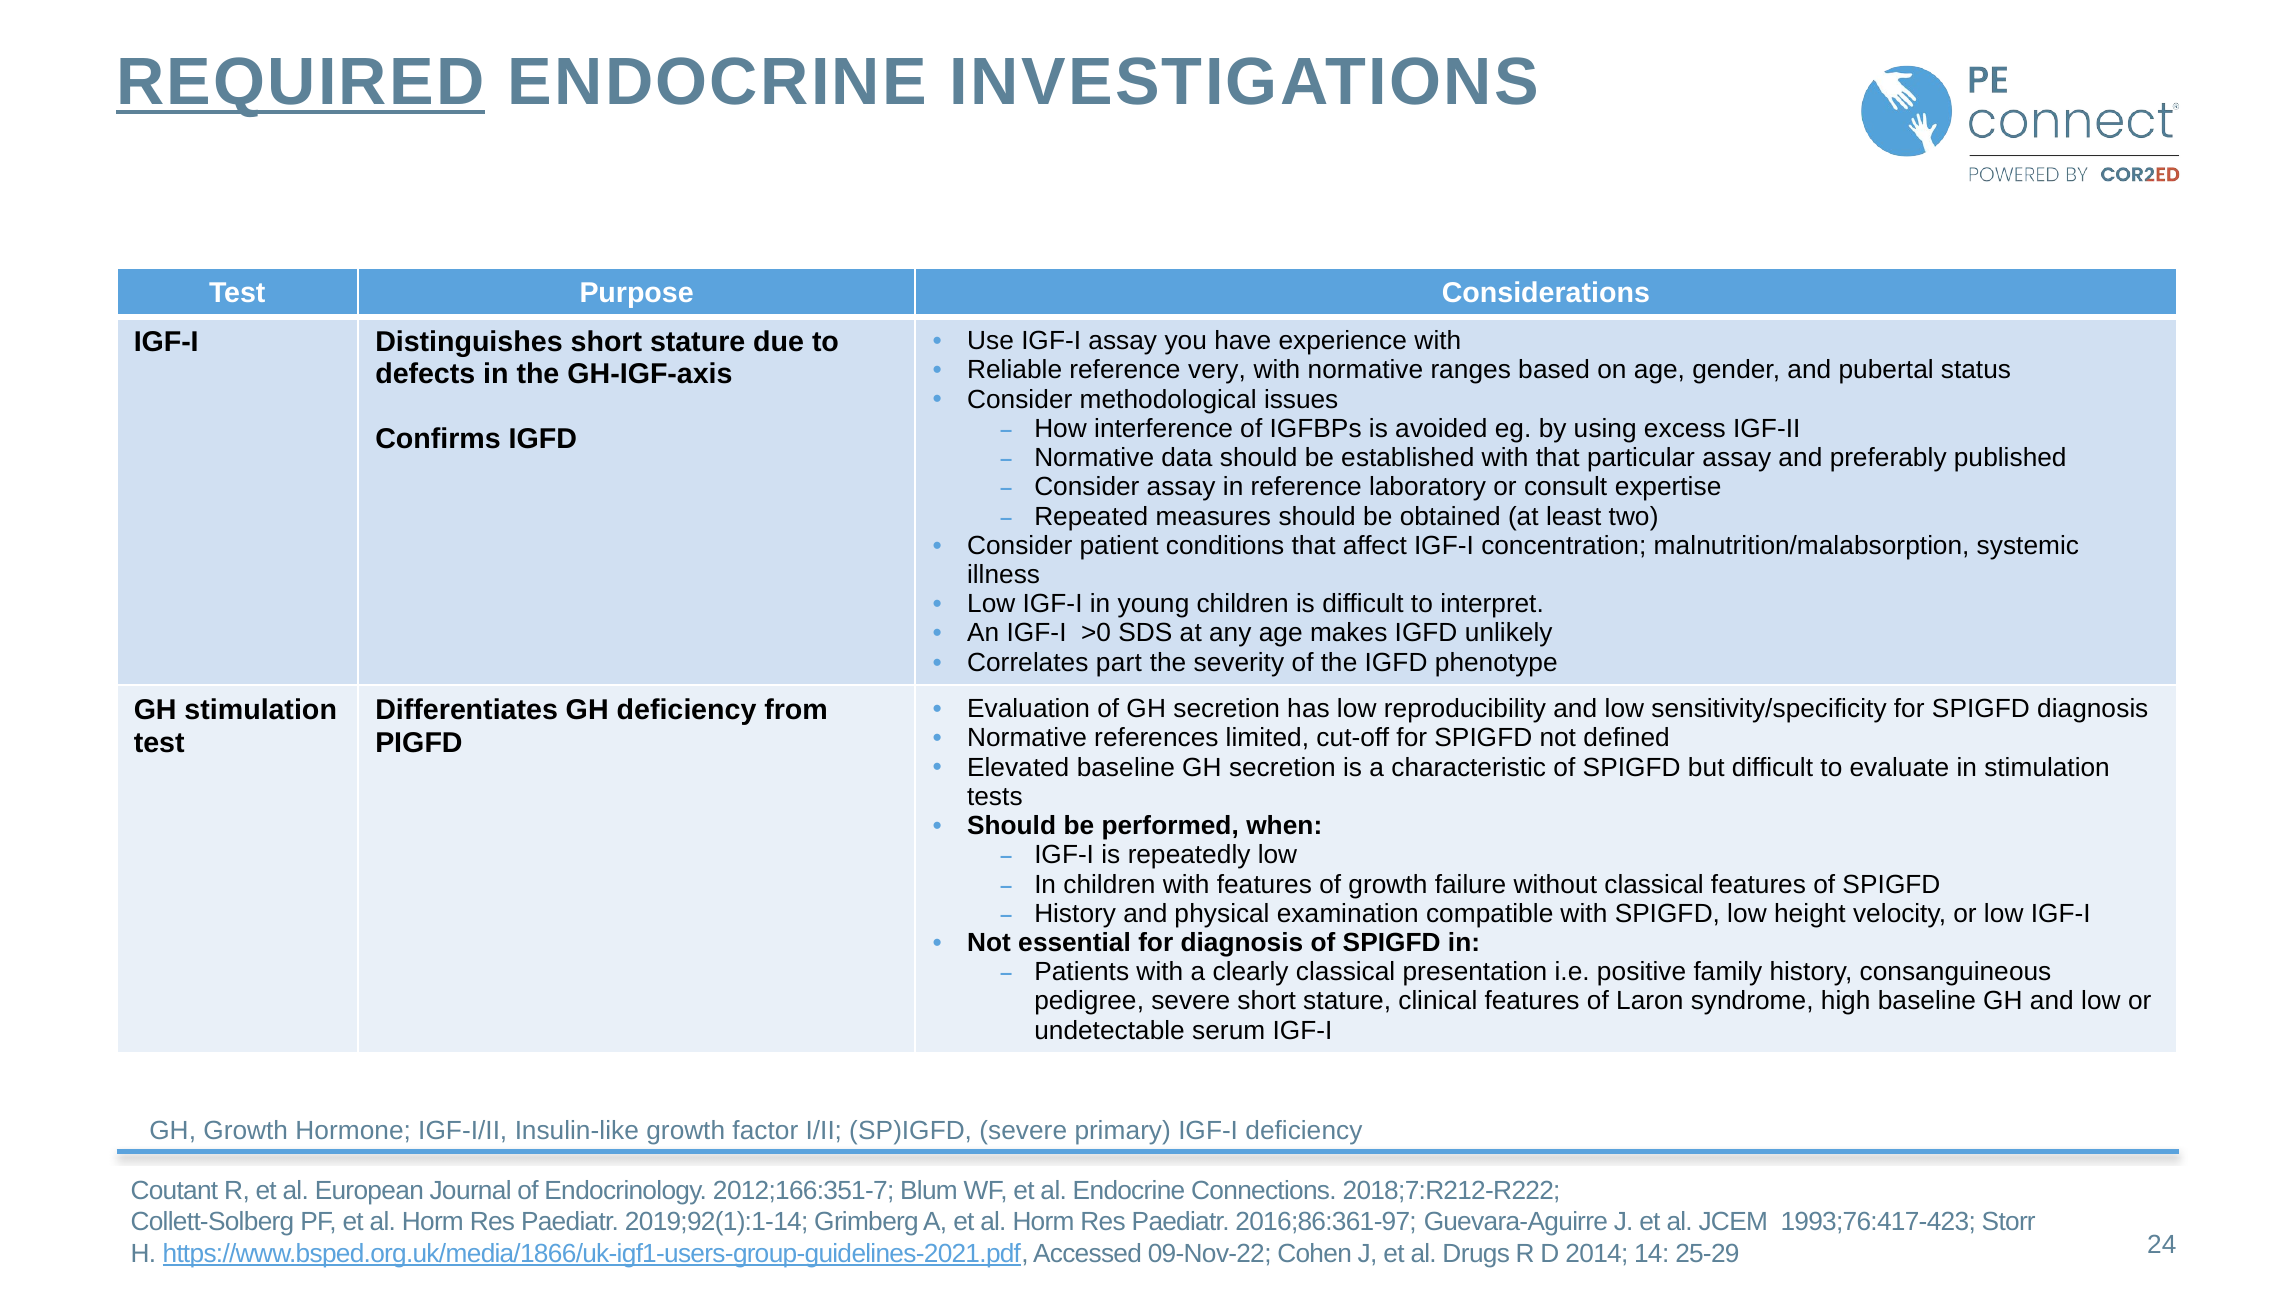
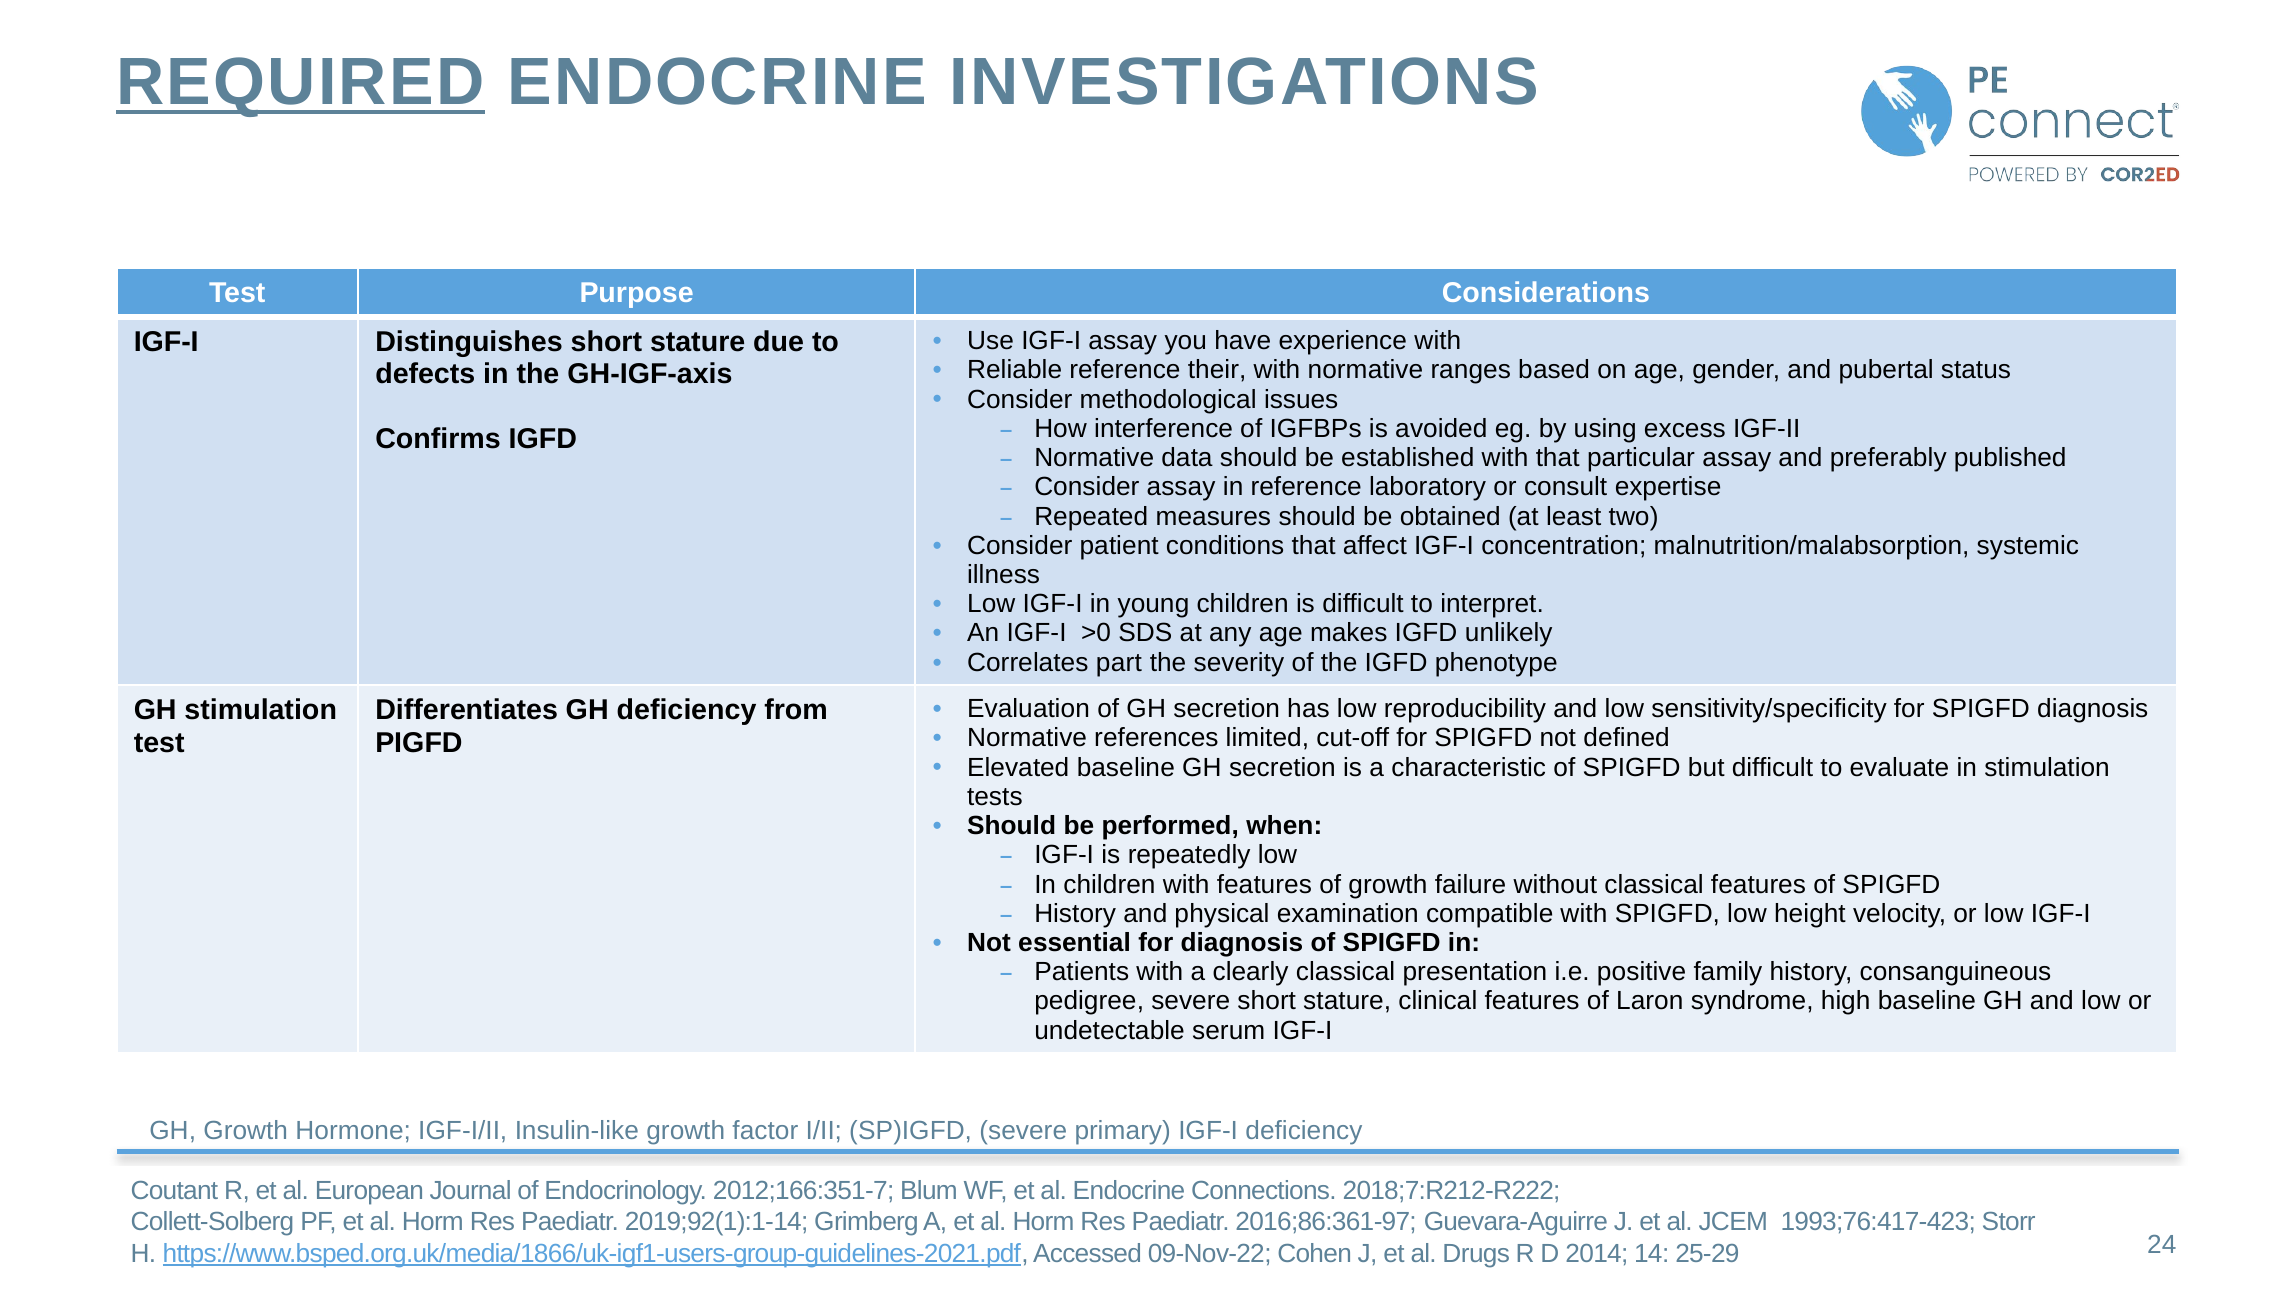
very: very -> their (1217, 370)
